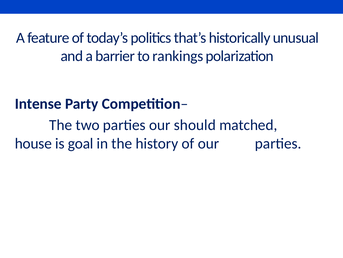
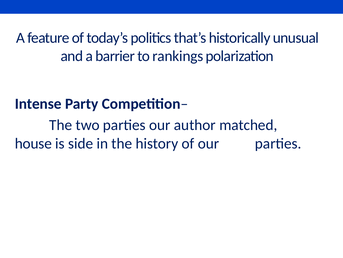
should: should -> author (195, 125)
goal: goal -> side (81, 143)
